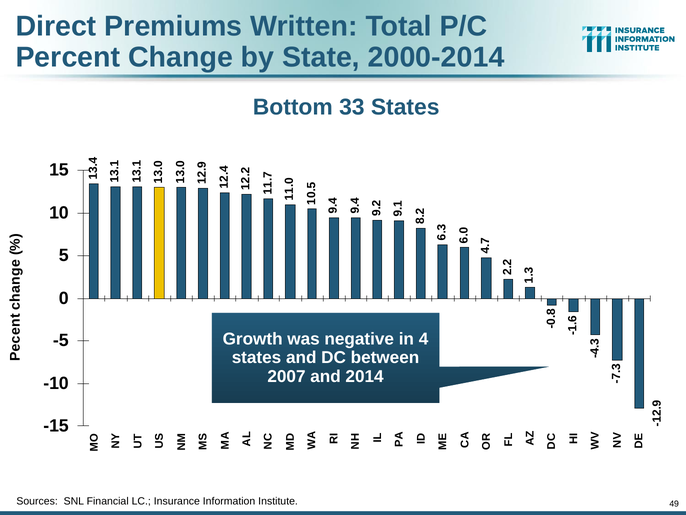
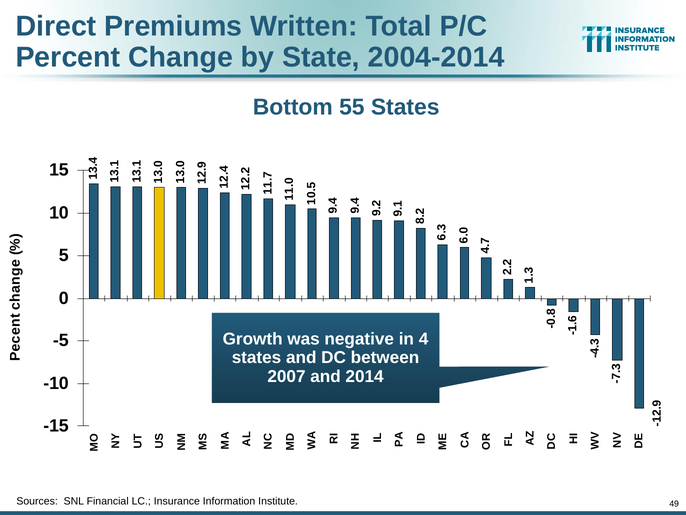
2000-2014: 2000-2014 -> 2004-2014 (436, 57)
33: 33 -> 55 (352, 107)
